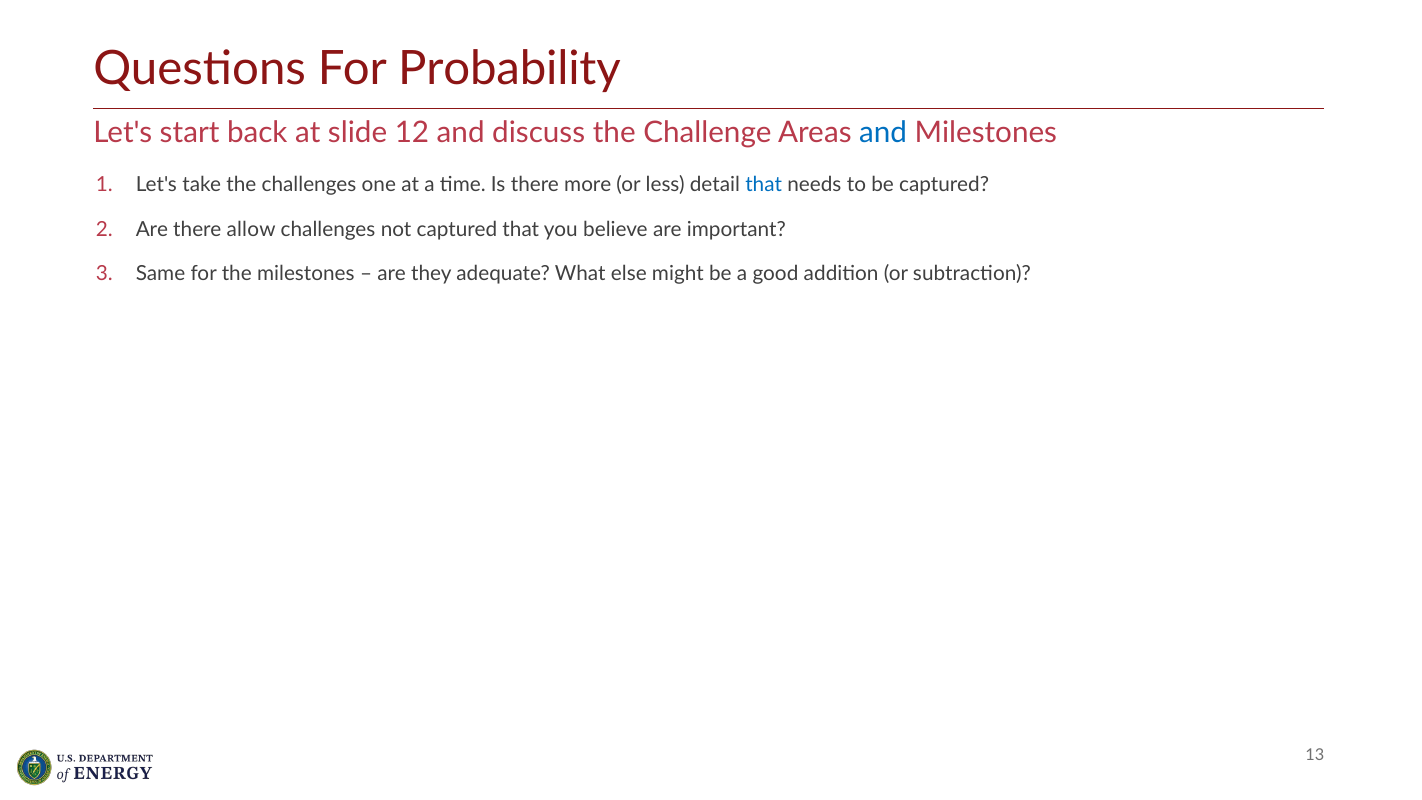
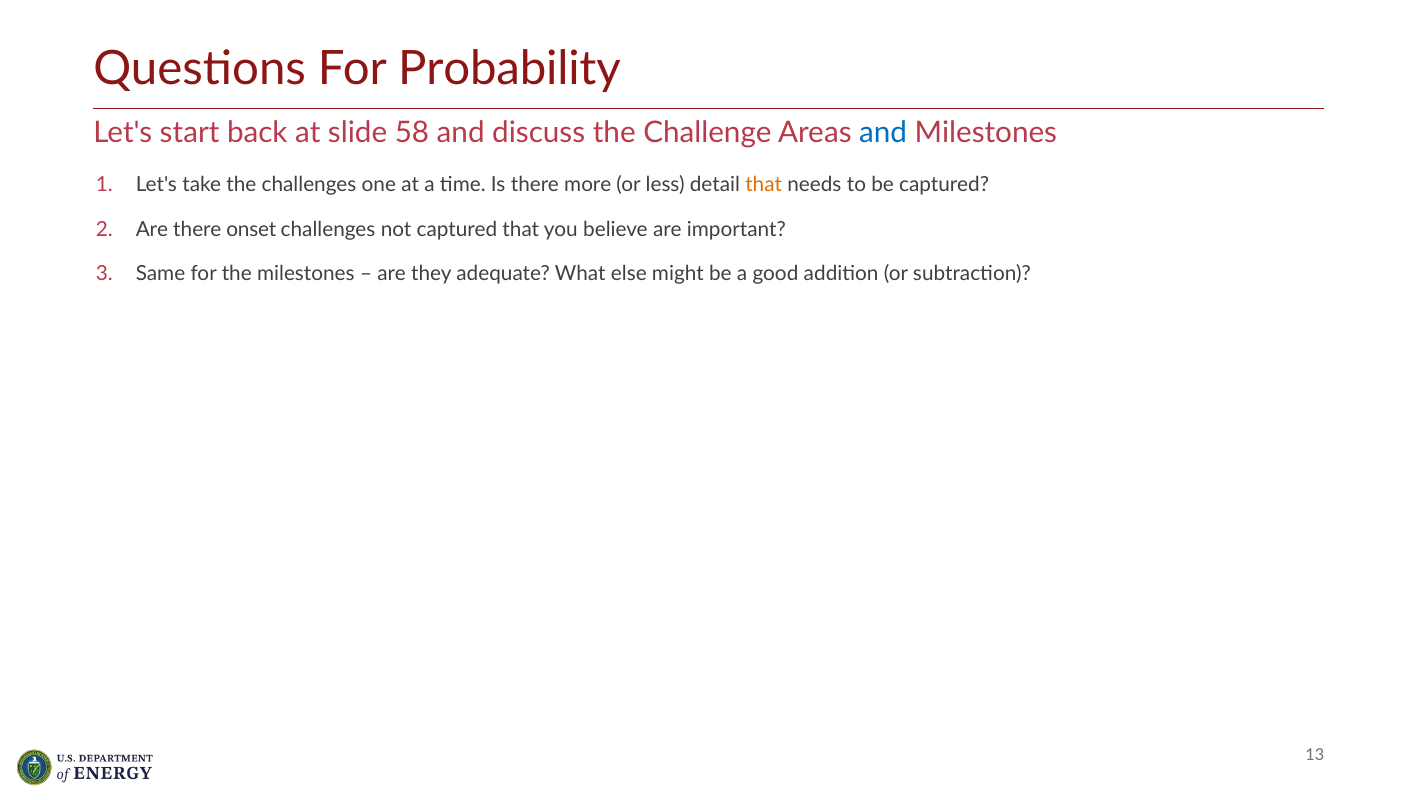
12: 12 -> 58 (412, 133)
that colour: blue -> orange (764, 185)
allow: allow -> onset (251, 229)
